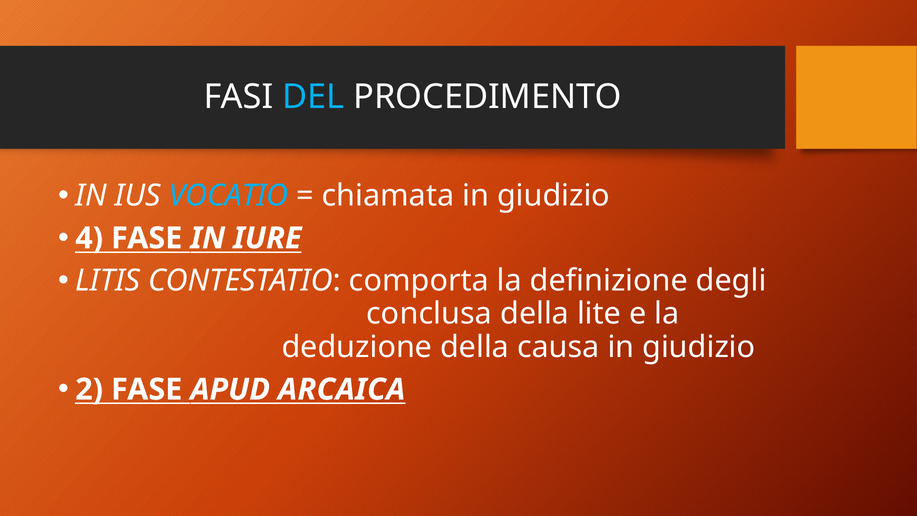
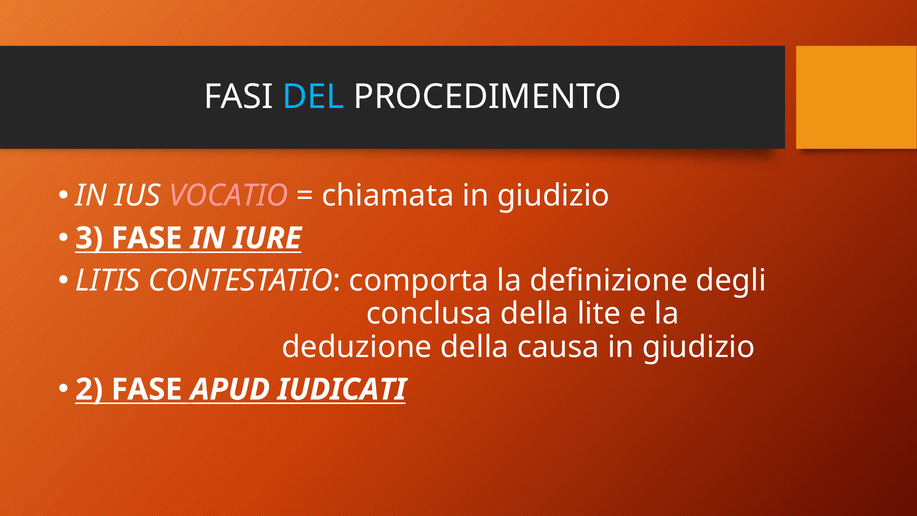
VOCATIO colour: light blue -> pink (229, 196)
4: 4 -> 3 (89, 238)
ARCAICA: ARCAICA -> IUDICATI (342, 389)
